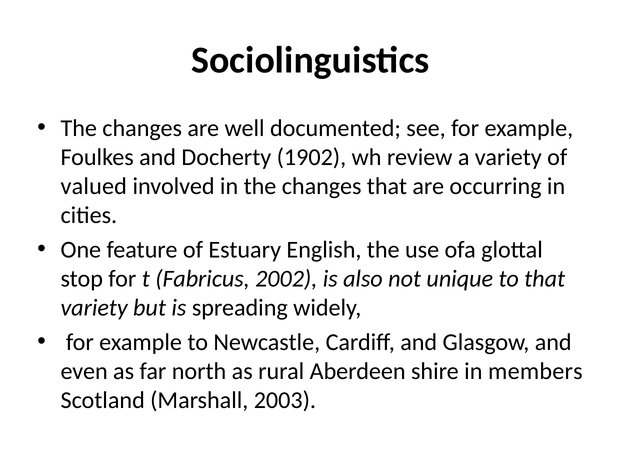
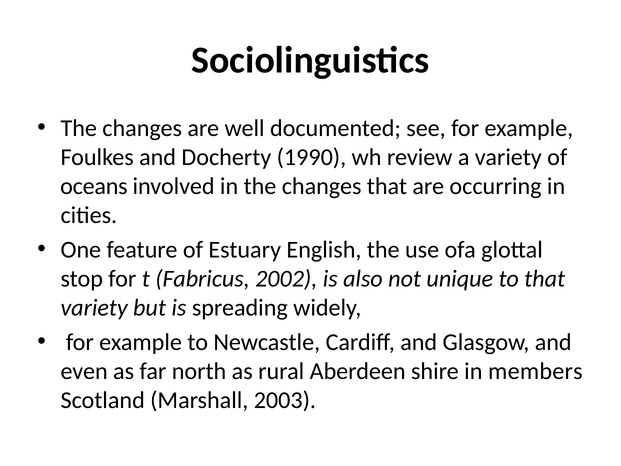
1902: 1902 -> 1990 (311, 157)
valued: valued -> oceans (94, 186)
